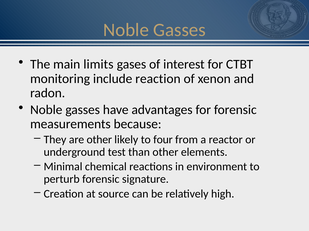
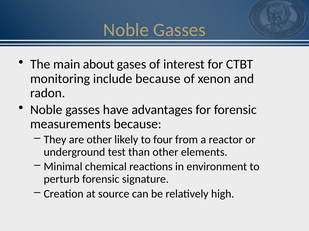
limits: limits -> about (99, 65)
include reaction: reaction -> because (158, 79)
